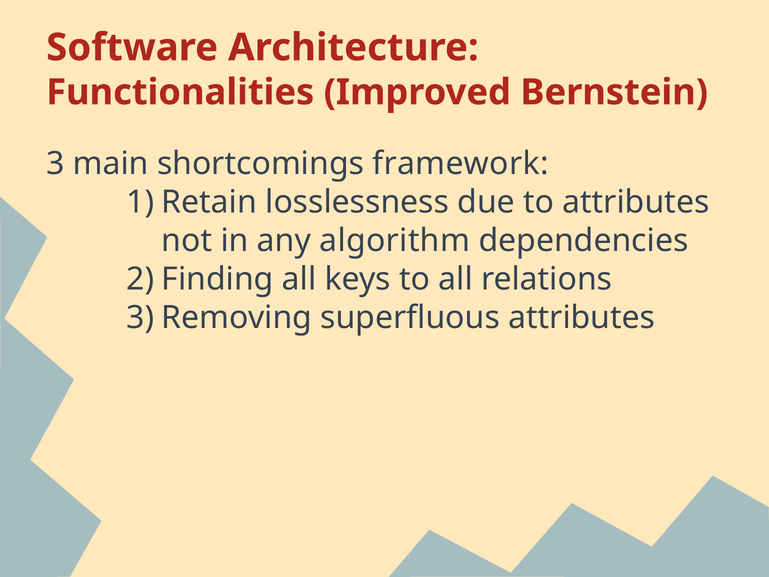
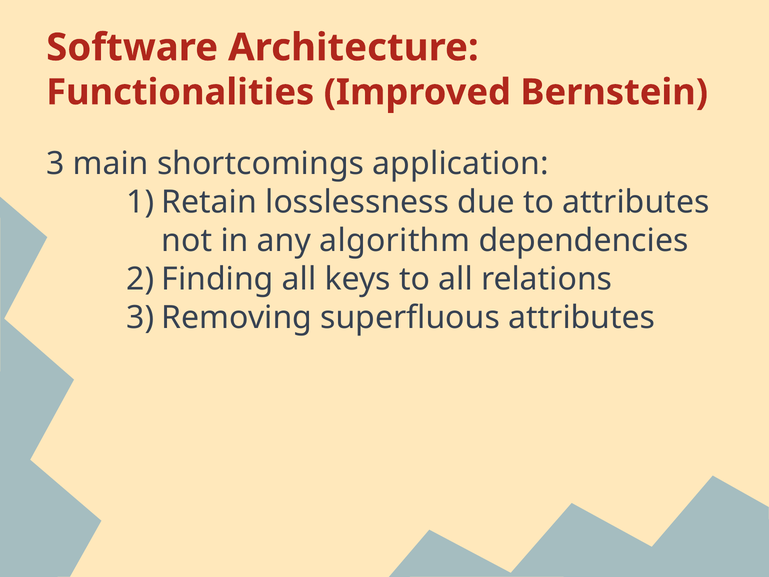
framework: framework -> application (461, 164)
